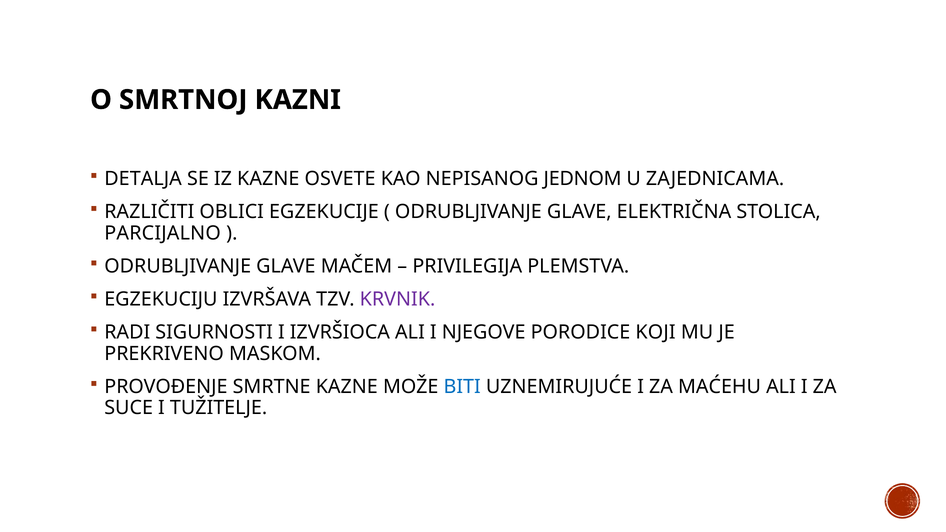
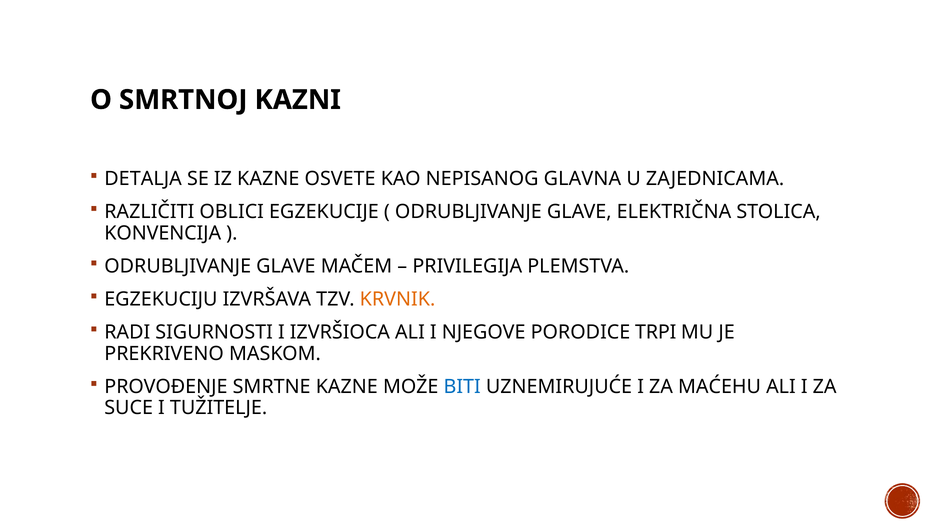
JEDNOM: JEDNOM -> GLAVNA (582, 179)
PARCIJALNO: PARCIJALNO -> KONVENCIJA (163, 233)
KRVNIK colour: purple -> orange (398, 299)
KOJI: KOJI -> TRPI (656, 332)
